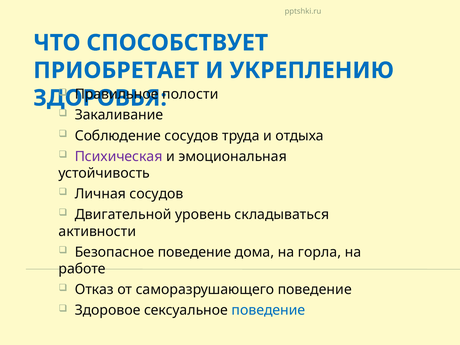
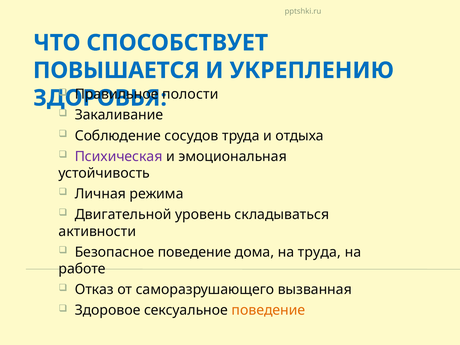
ПРИОБРЕТАЕТ: ПРИОБРЕТАЕТ -> ПОВЫШАЕТСЯ (116, 70)
Личная сосудов: сосудов -> режима (157, 194)
на горла: горла -> труда (319, 252)
саморазрушающего поведение: поведение -> вызванная (315, 290)
поведение colour: blue -> orange (268, 310)
